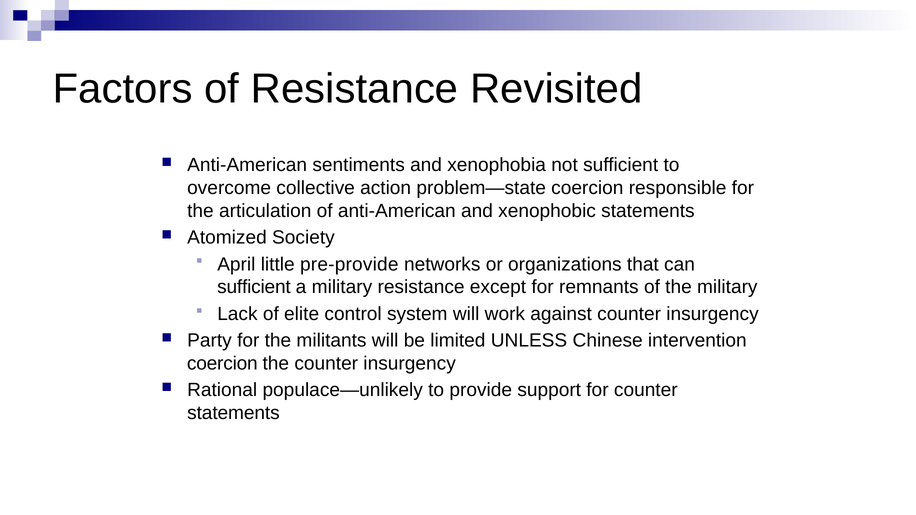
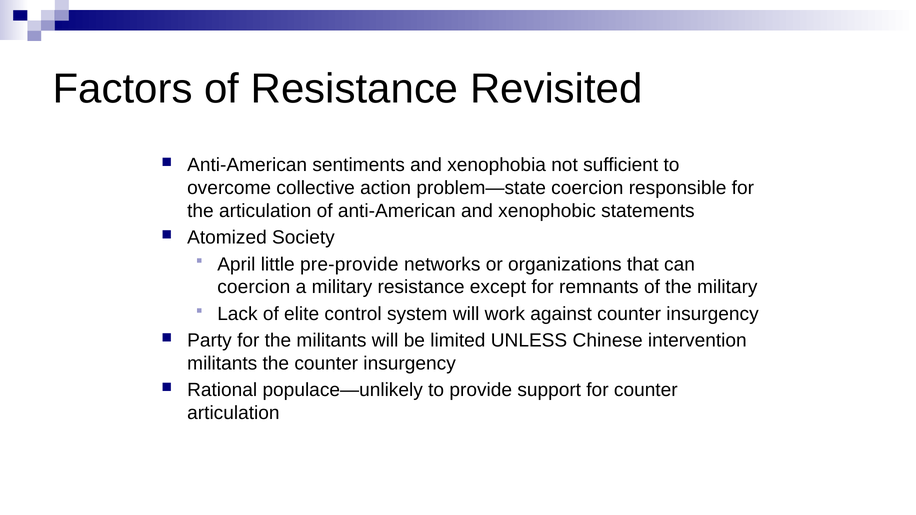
sufficient: sufficient -> coercion (254, 287)
coercion: coercion -> militants (222, 364)
statements: statements -> articulation (233, 413)
